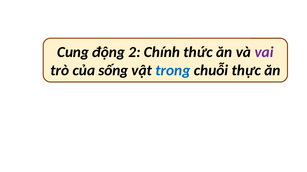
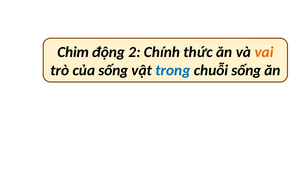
Cung: Cung -> Chim (73, 52)
vai colour: purple -> orange (264, 52)
chuỗi thực: thực -> sống (246, 71)
